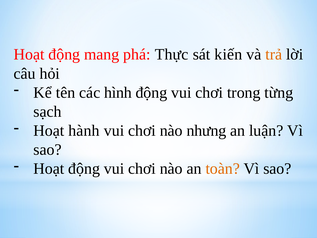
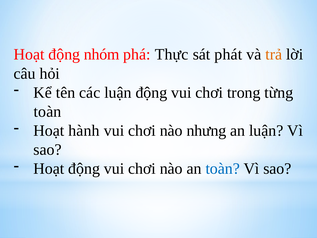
mang: mang -> nhóm (102, 54)
kiến: kiến -> phát (228, 54)
các hình: hình -> luận (118, 92)
sạch: sạch -> toàn (47, 111)
toàn colour: orange -> blue (223, 169)
